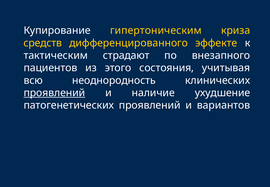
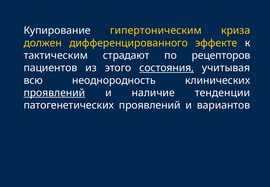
средств: средств -> должен (43, 43)
внезапного: внезапного -> рецепторов (221, 55)
состояния underline: none -> present (167, 68)
ухудшение: ухудшение -> тенденции (222, 93)
